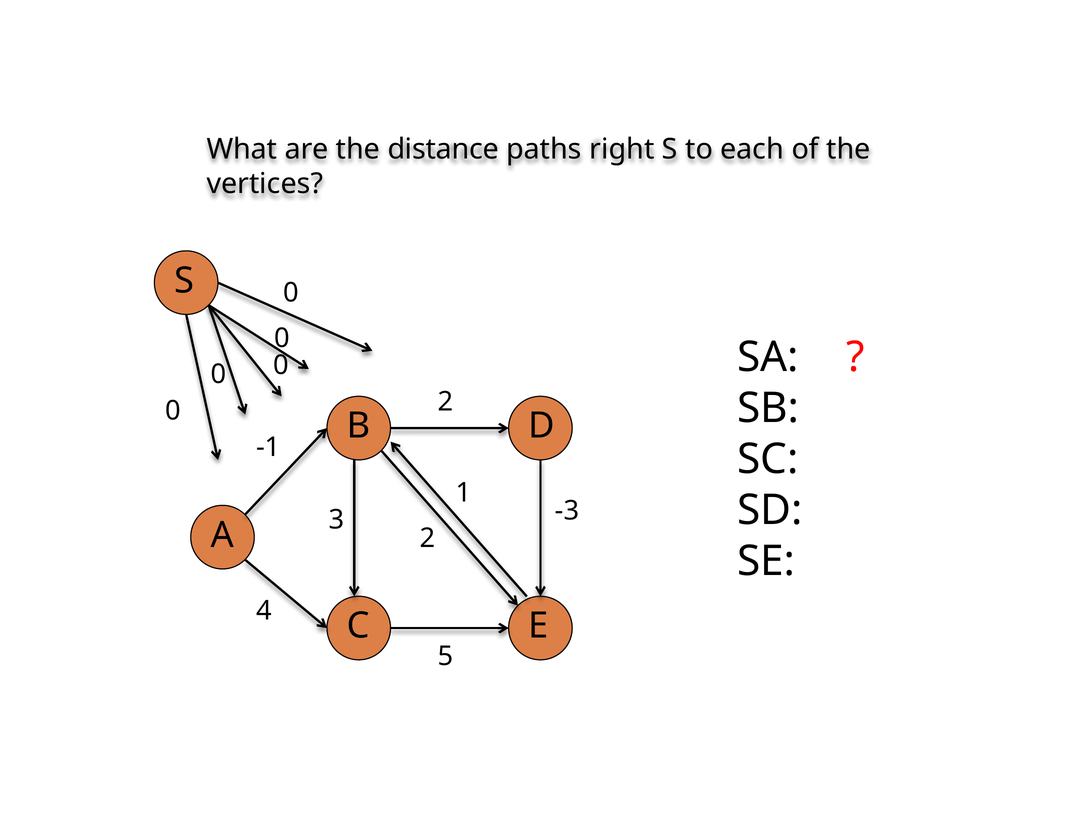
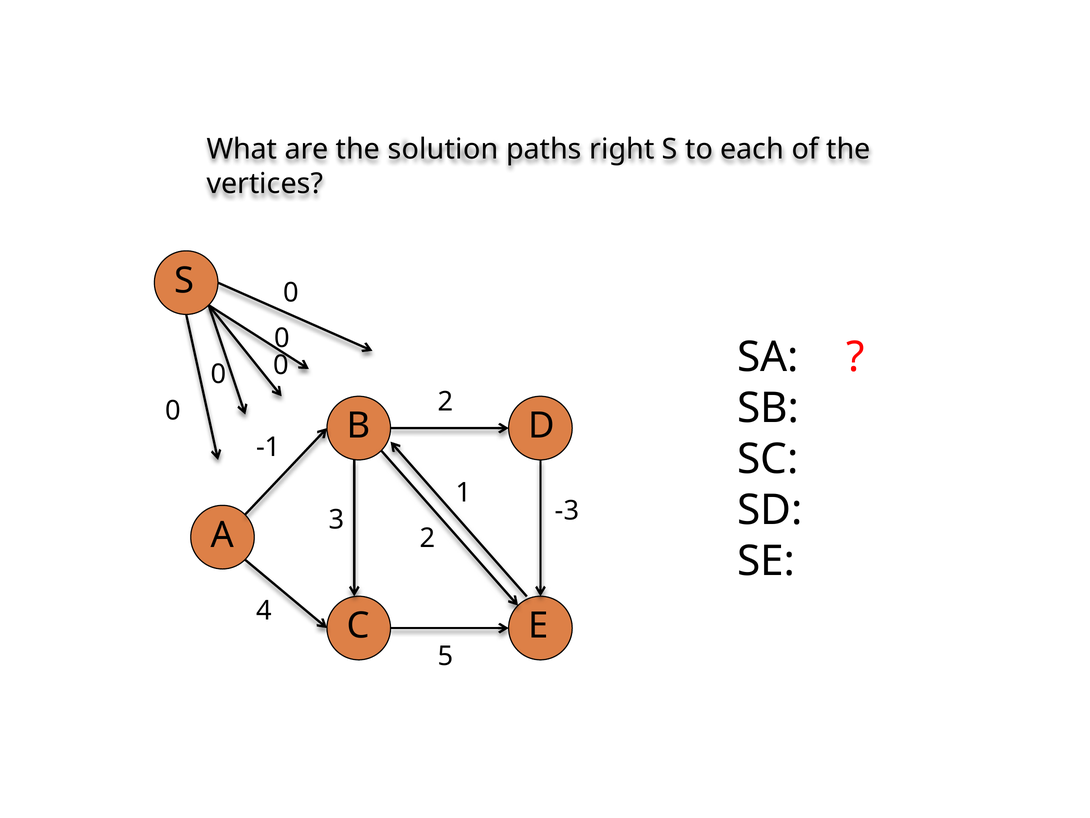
distance: distance -> solution (443, 149)
